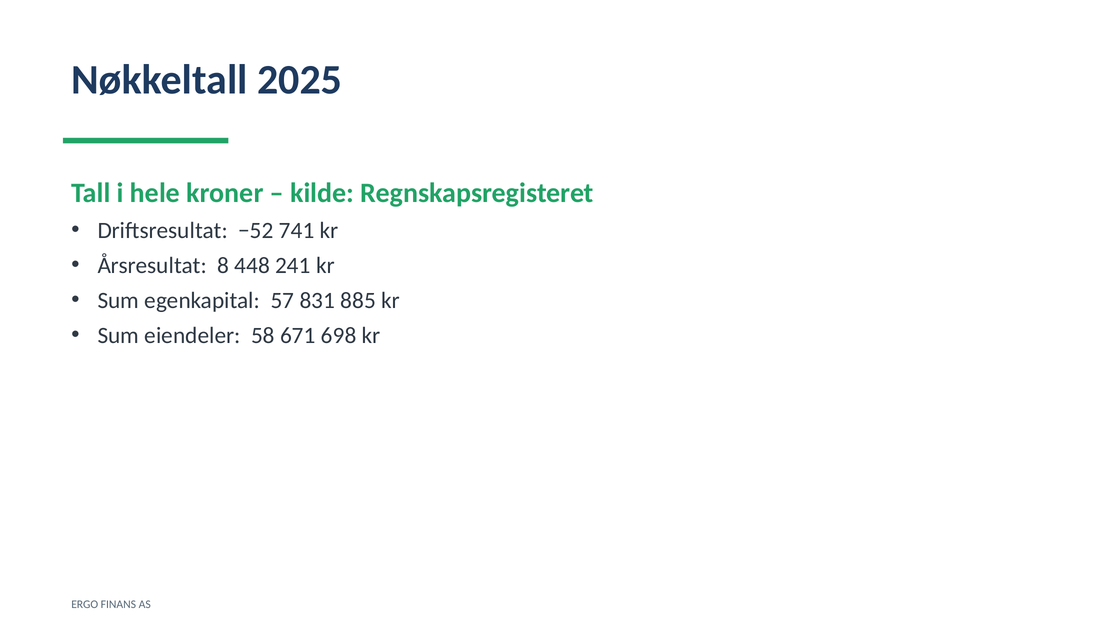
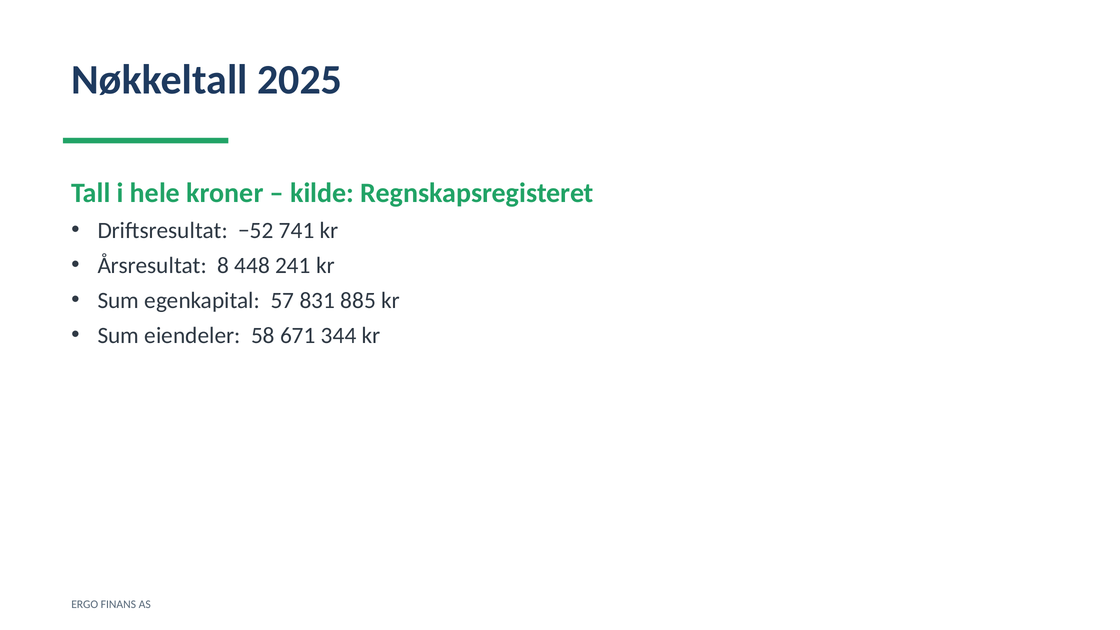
698: 698 -> 344 (339, 335)
